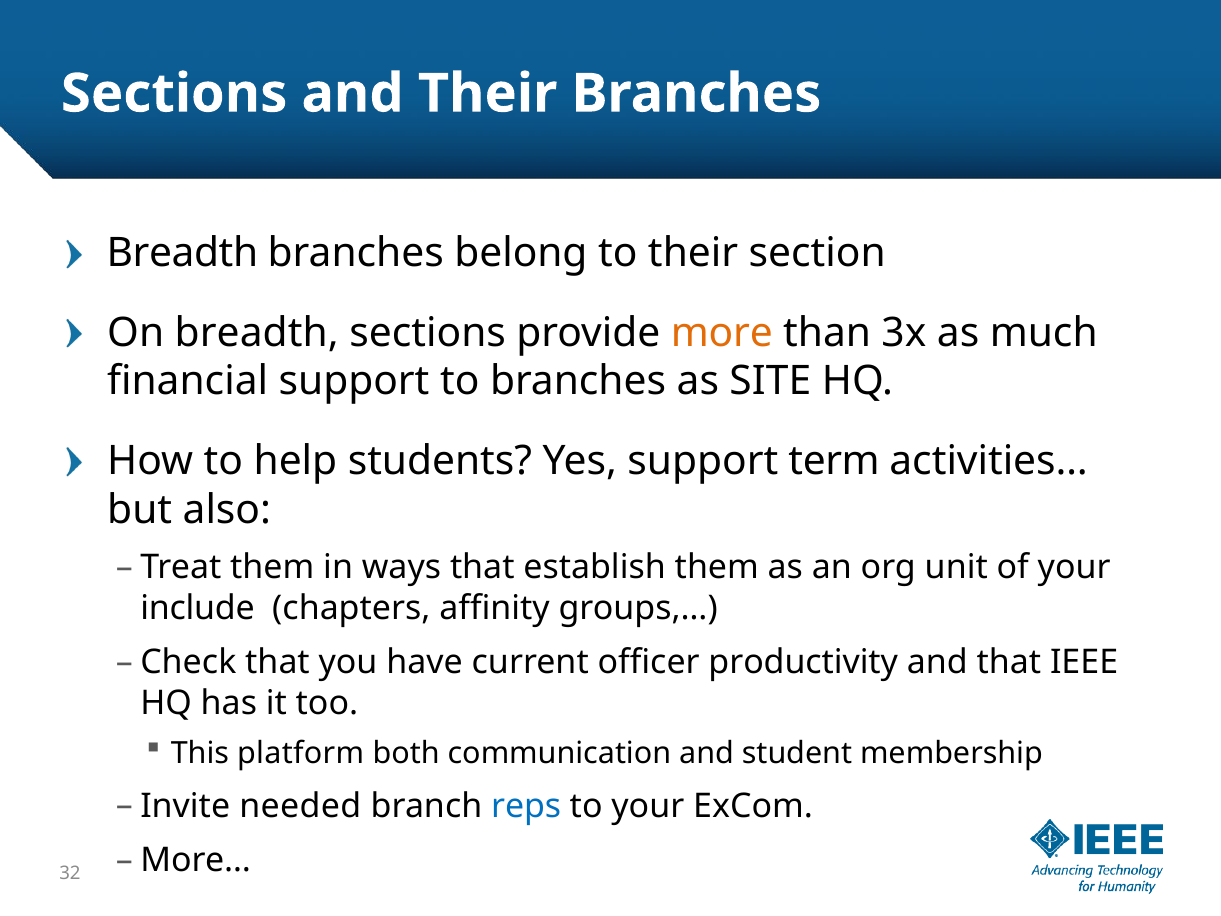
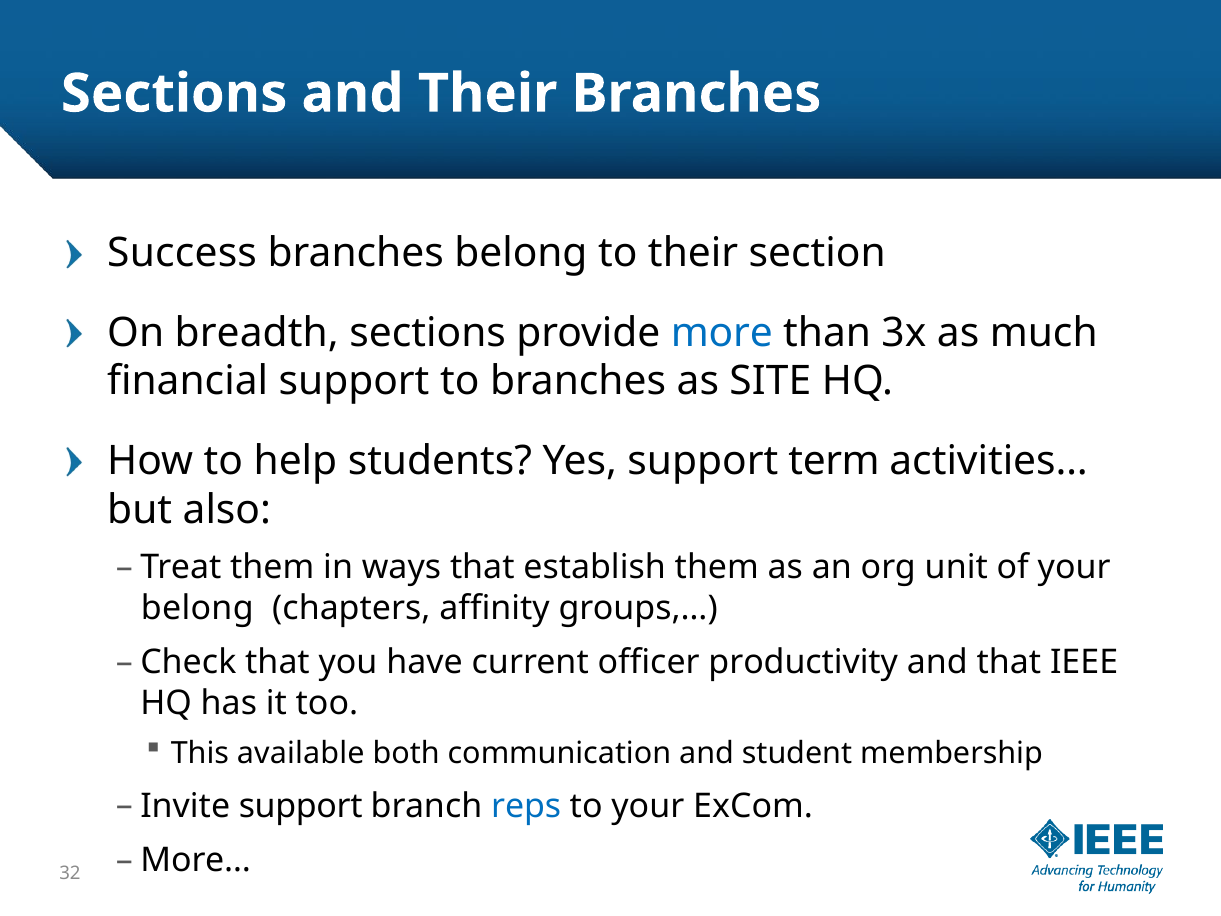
Breadth: Breadth -> Success (182, 253)
more colour: orange -> blue (722, 333)
include: include -> belong (197, 608)
platform: platform -> available (301, 753)
Invite needed: needed -> support (301, 806)
